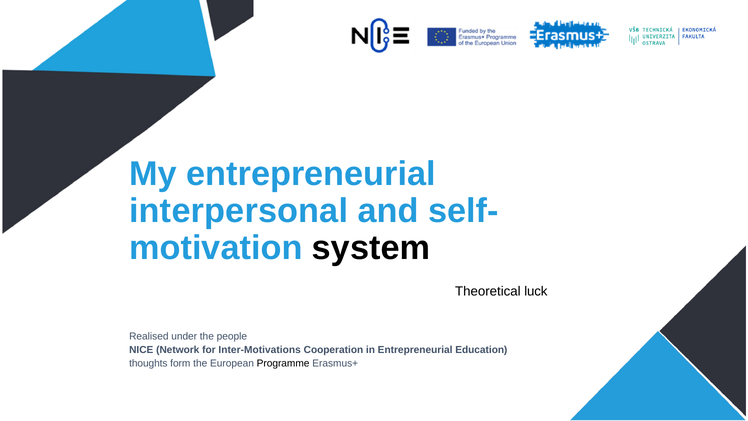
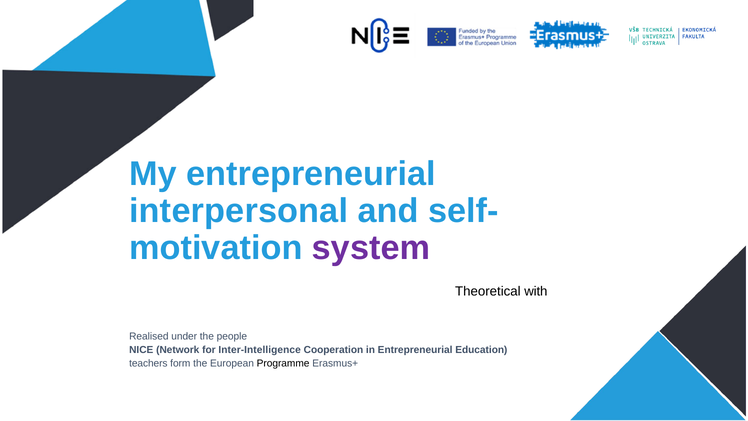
system colour: black -> purple (371, 248)
luck: luck -> with (536, 291)
Inter-Motivations: Inter-Motivations -> Inter-Intelligence (260, 350)
thoughts: thoughts -> teachers (148, 363)
